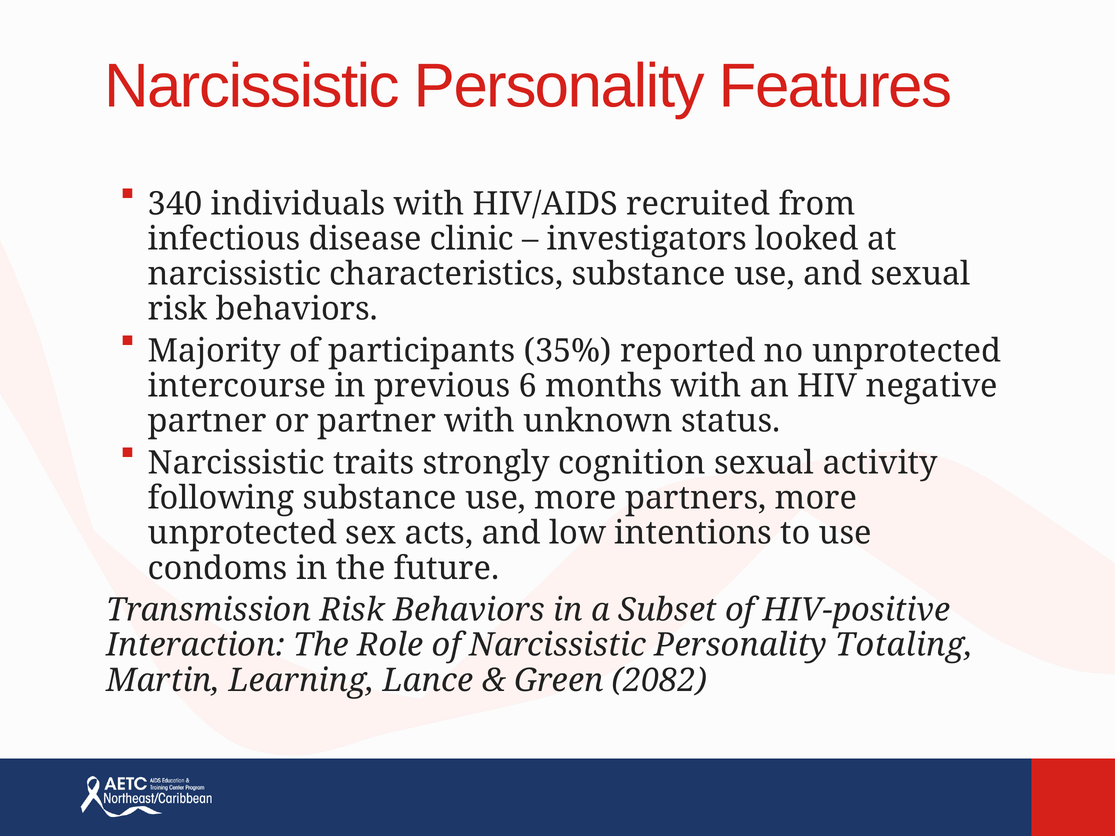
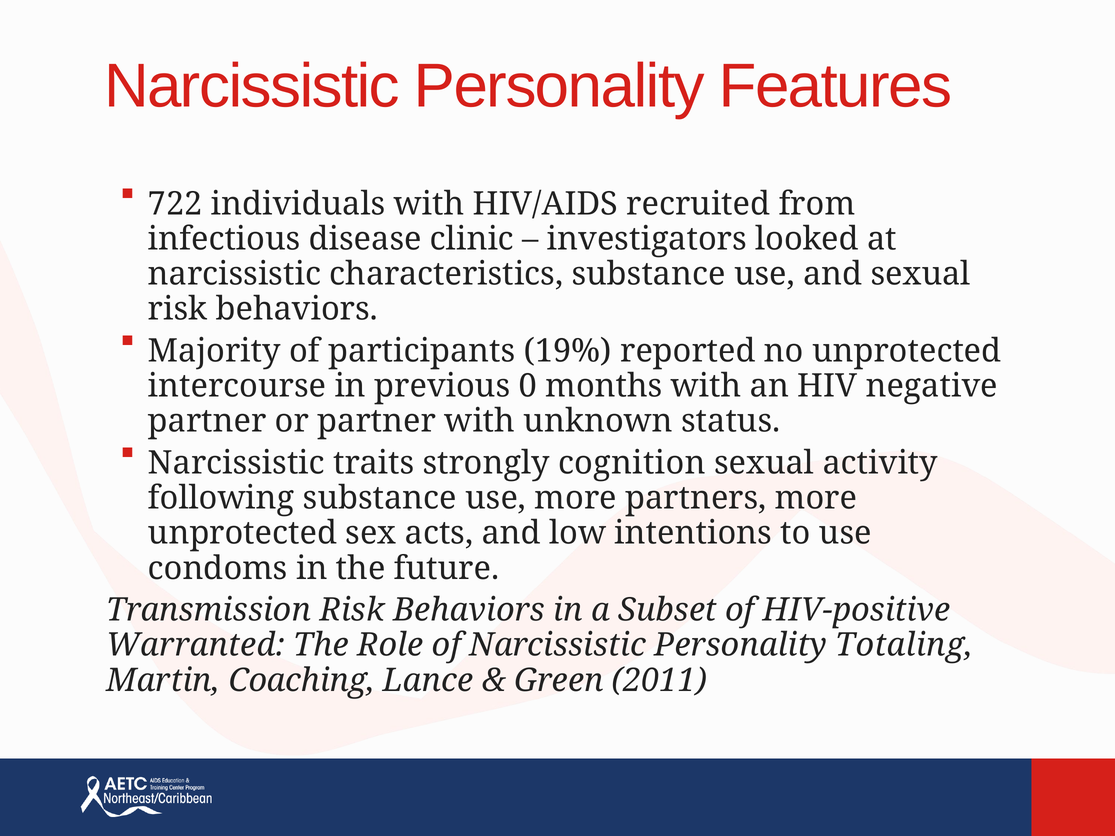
340: 340 -> 722 (175, 204)
35%: 35% -> 19% (568, 351)
6: 6 -> 0 (528, 386)
Interaction: Interaction -> Warranted (196, 645)
Learning: Learning -> Coaching (302, 680)
2082: 2082 -> 2011 (659, 680)
